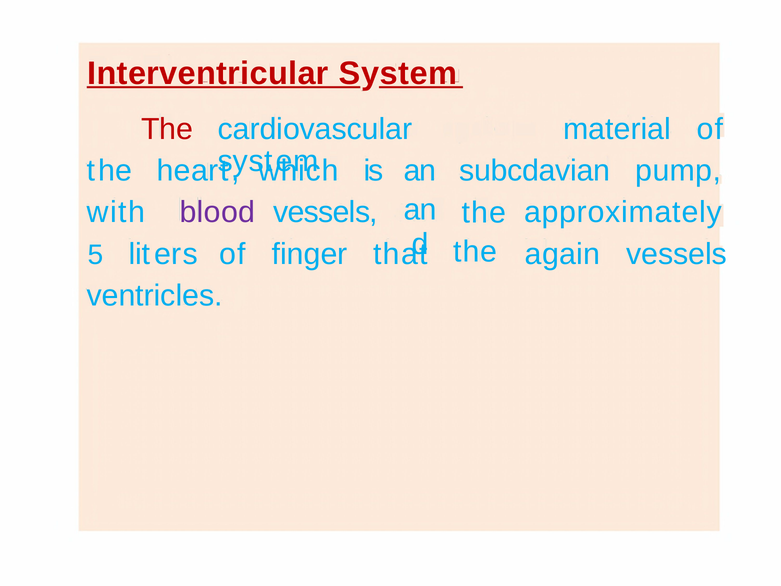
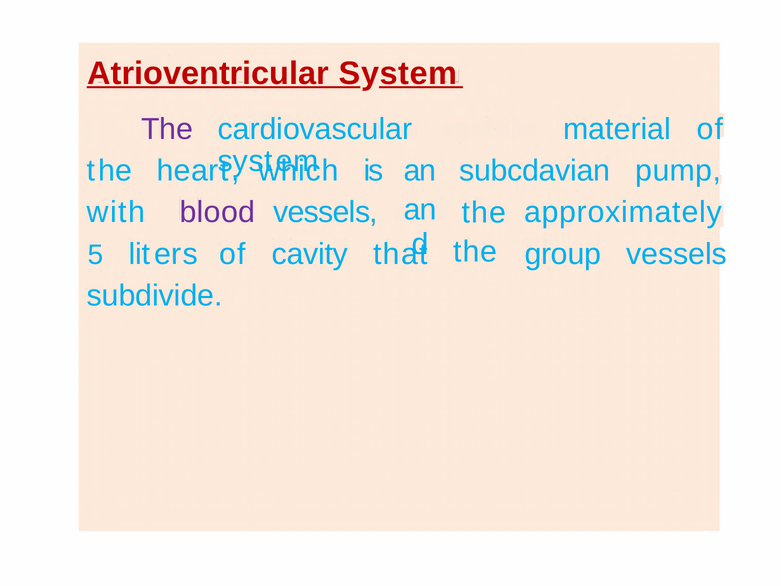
Interventricular: Interventricular -> Atrioventricular (208, 74)
The colour: red -> purple (167, 129)
finger: finger -> cavity (310, 254)
again: again -> group (563, 254)
ventricles: ventricles -> subdivide (155, 296)
